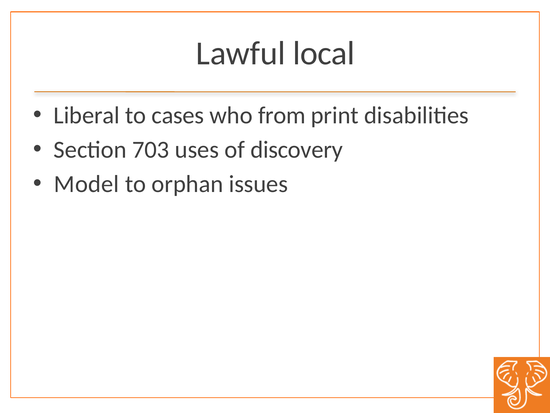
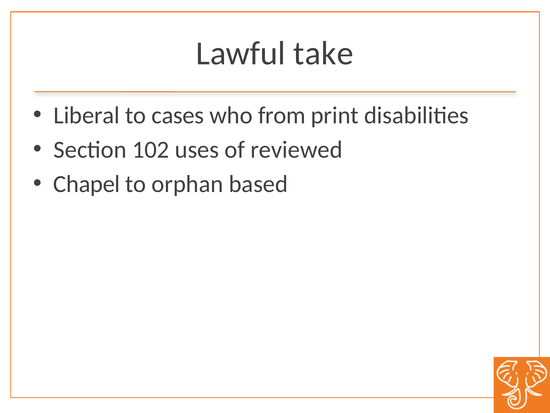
local: local -> take (323, 53)
703: 703 -> 102 (151, 150)
discovery: discovery -> reviewed (296, 150)
Model: Model -> Chapel (87, 184)
issues: issues -> based (258, 184)
